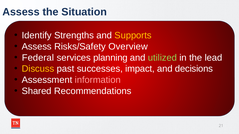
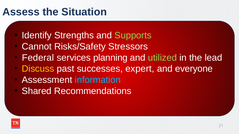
Supports colour: yellow -> light green (133, 36)
Assess: Assess -> Cannot (37, 47)
Overview: Overview -> Stressors (128, 47)
impact: impact -> expert (140, 69)
decisions: decisions -> everyone (194, 69)
information colour: pink -> light blue (98, 80)
